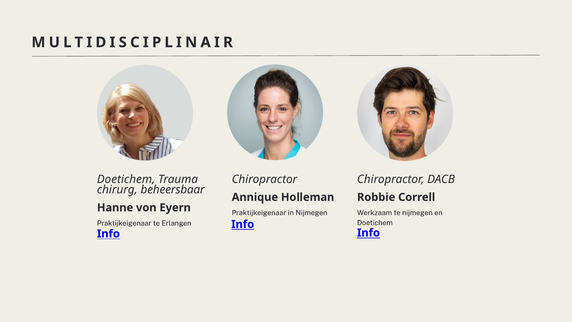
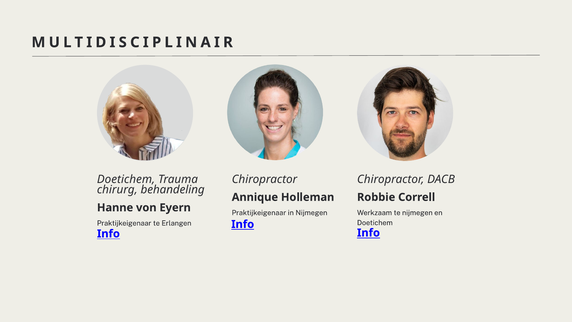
beheersbaar: beheersbaar -> behandeling (173, 190)
